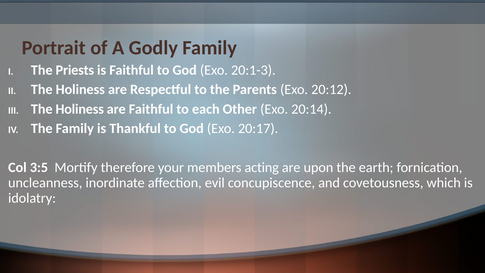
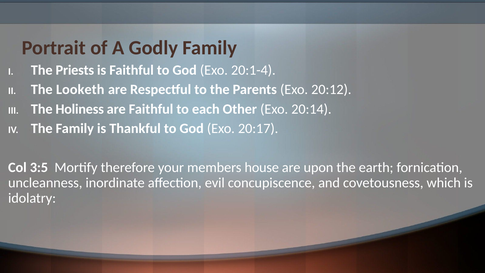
20:1-3: 20:1-3 -> 20:1-4 (253, 70)
Holiness: Holiness -> Looketh (80, 89)
acting: acting -> house (262, 167)
